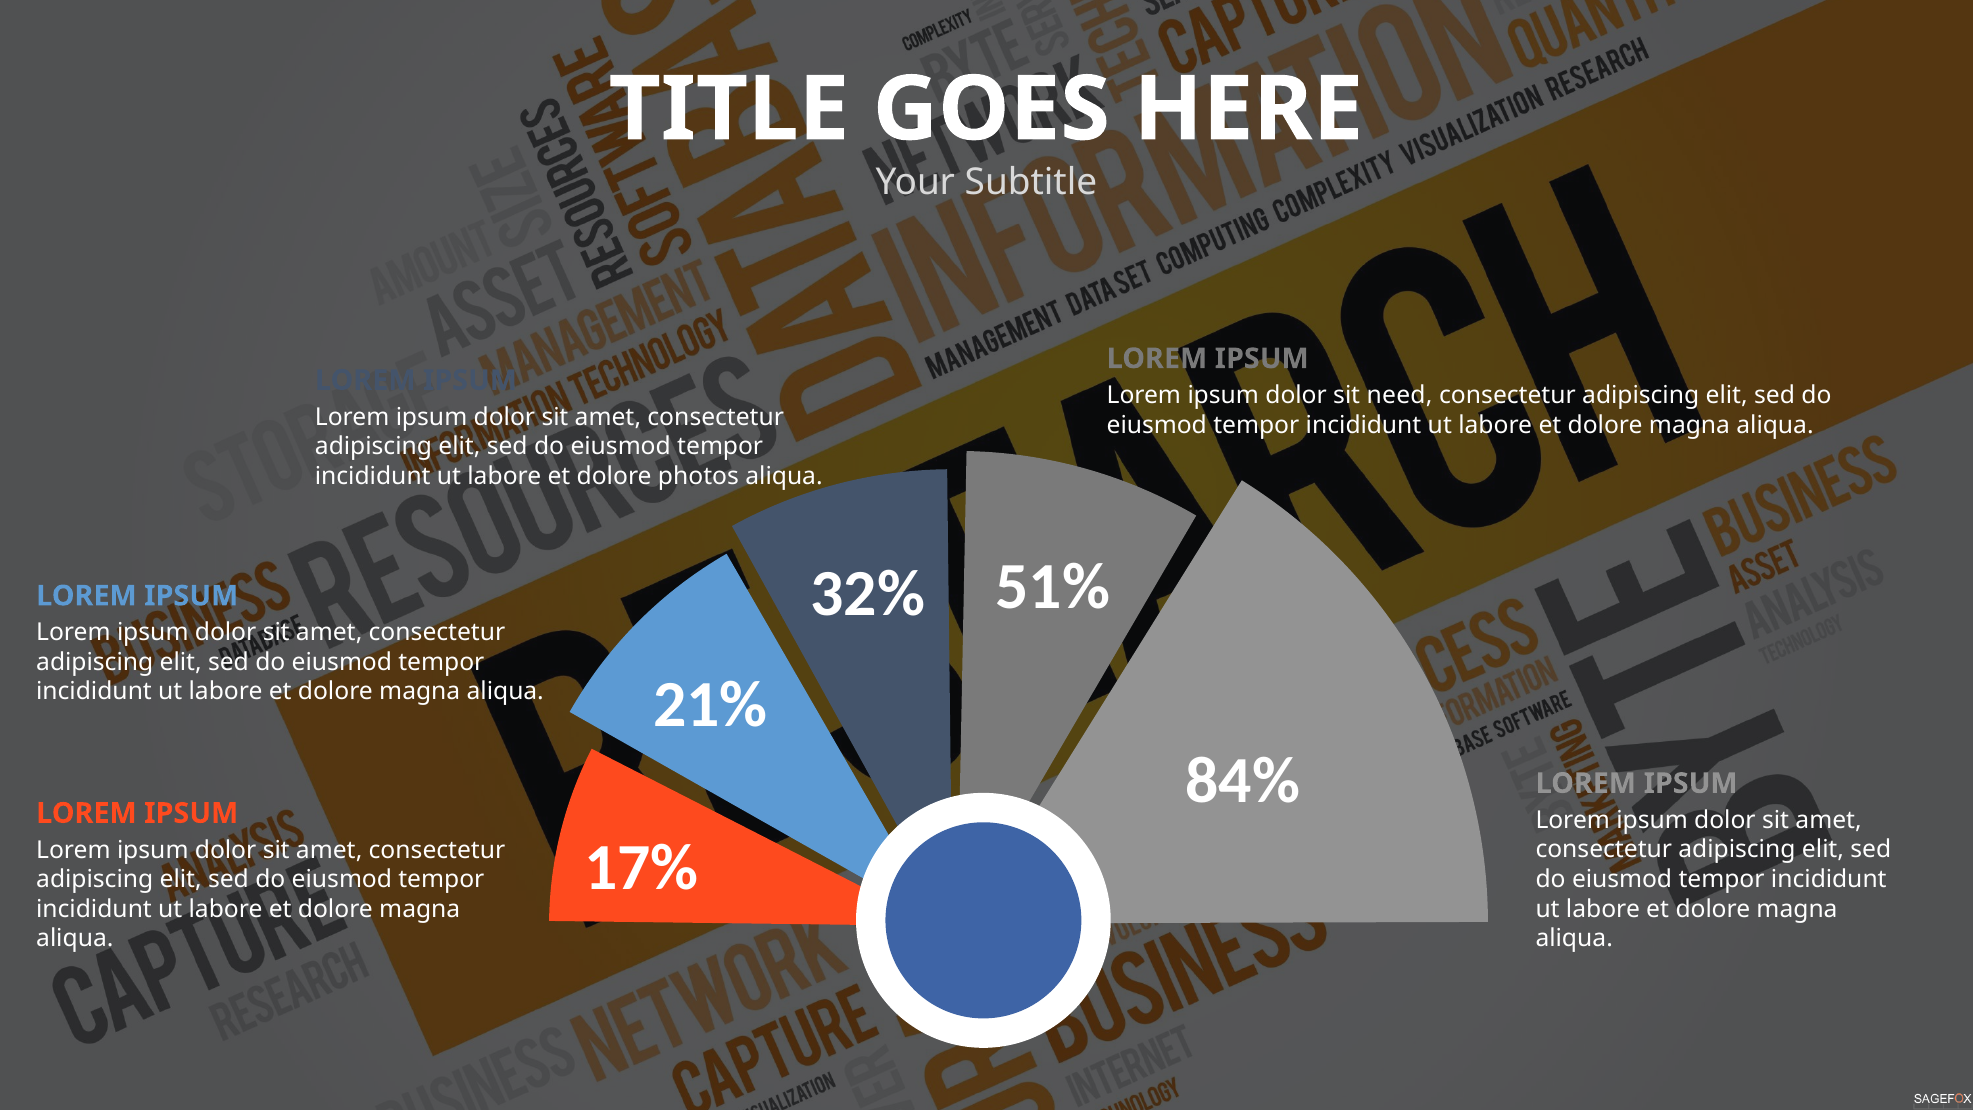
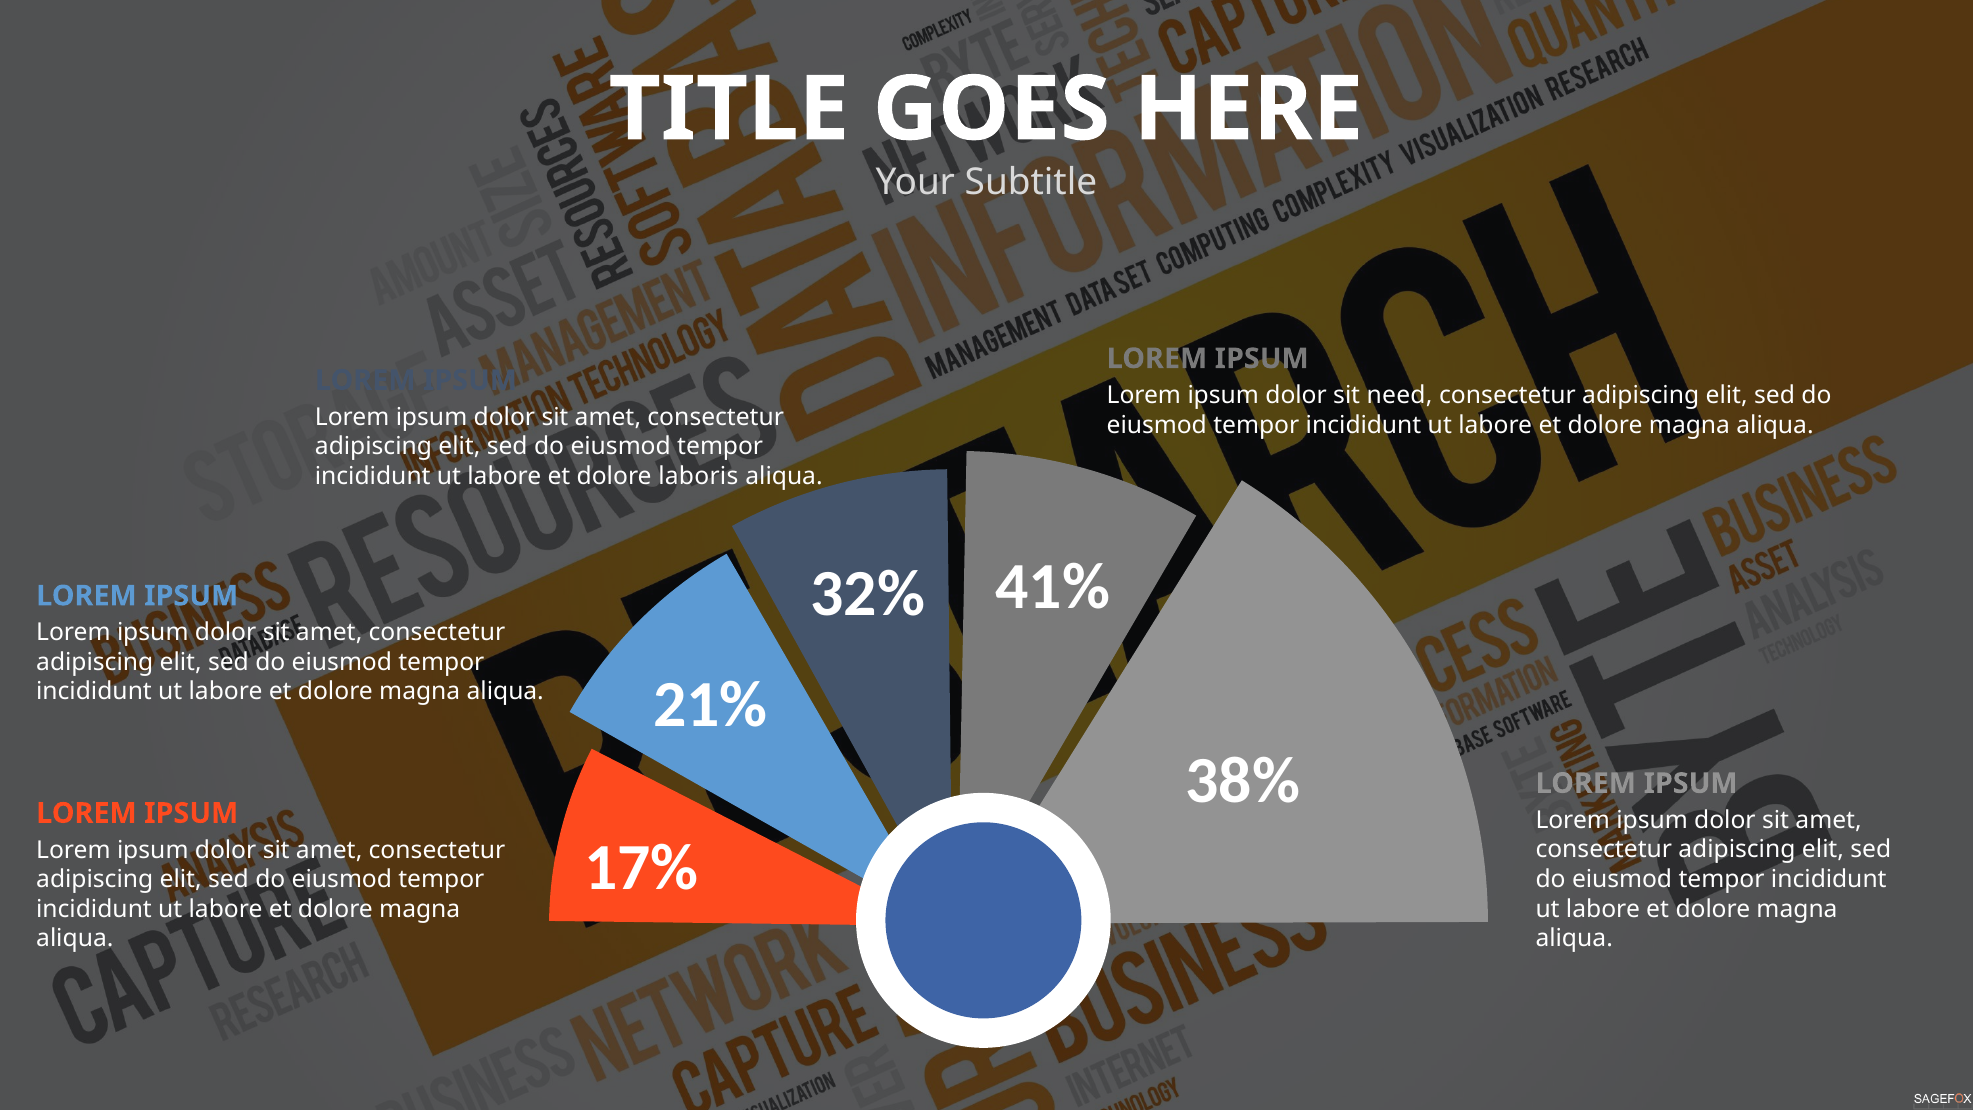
photos: photos -> laboris (698, 476)
51%: 51% -> 41% (1053, 587)
84%: 84% -> 38% (1243, 781)
